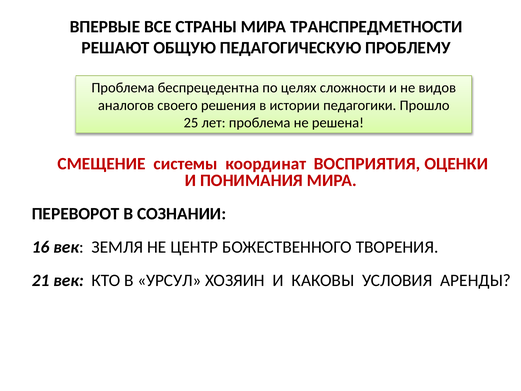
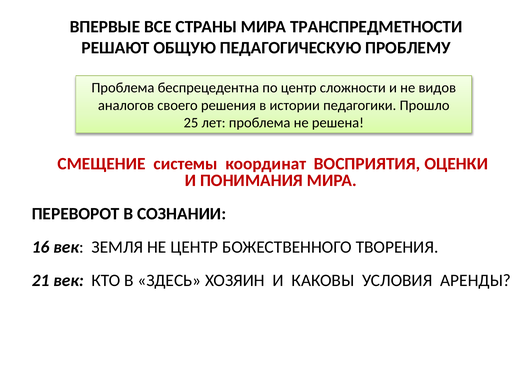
по целях: целях -> центр (299, 88)
УРСУЛ: УРСУЛ -> ЗДЕСЬ (169, 280)
